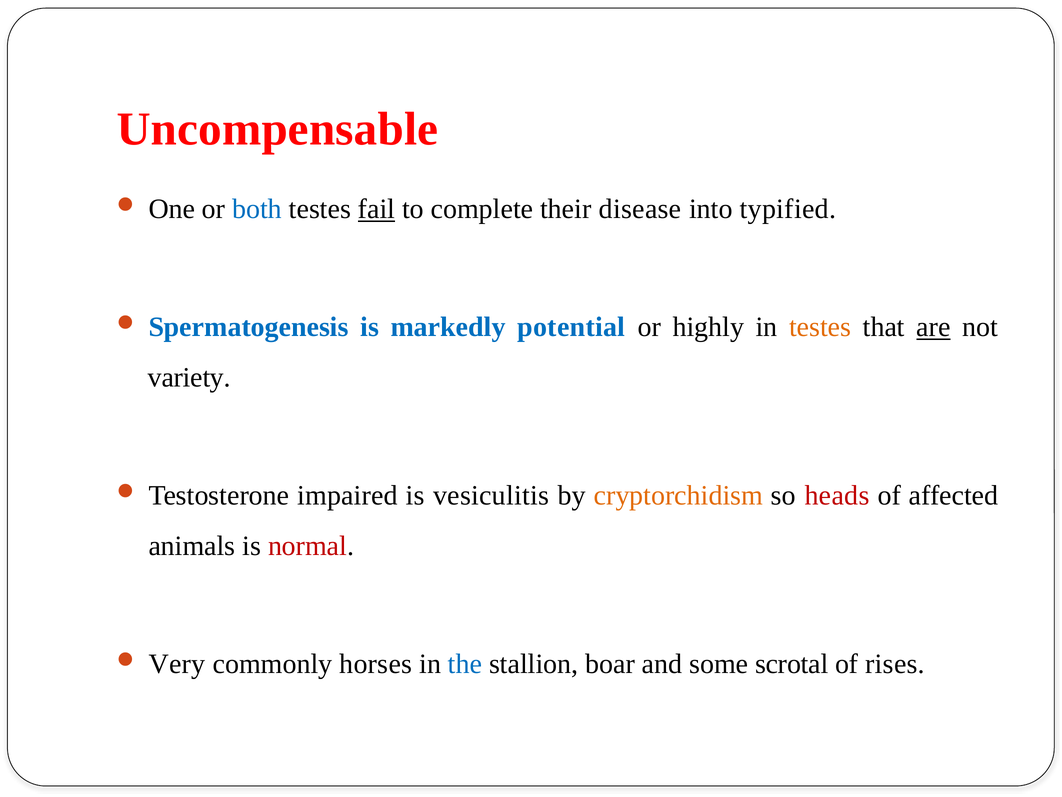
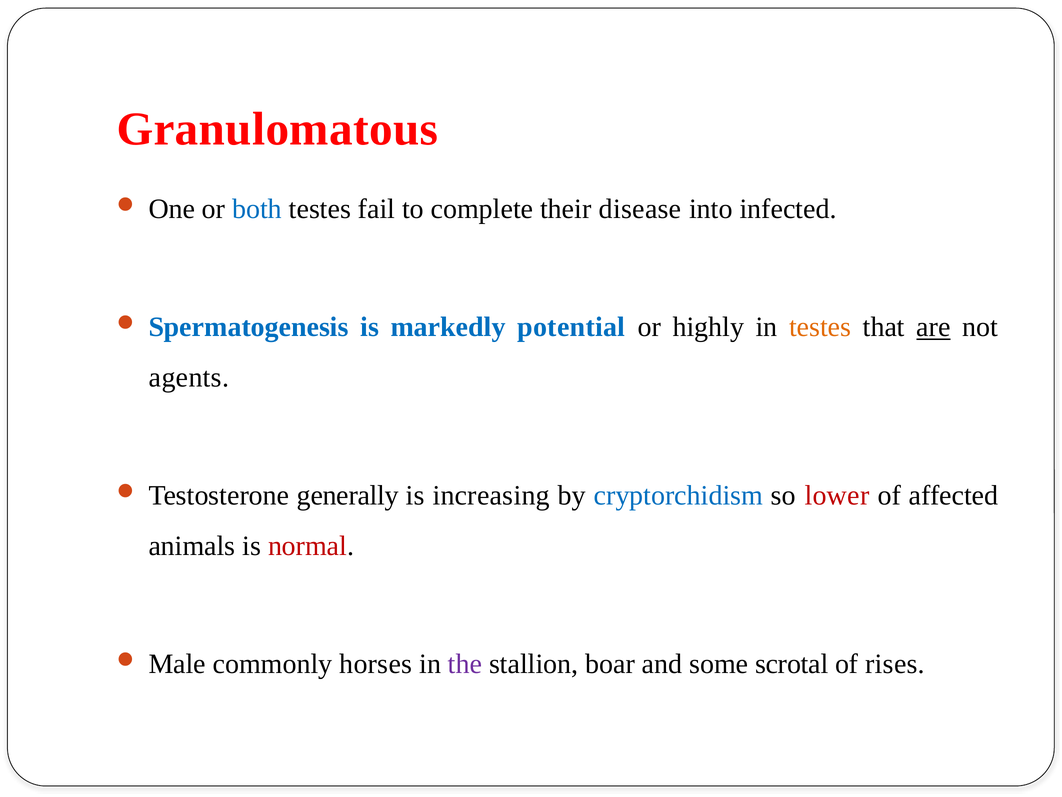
Uncompensable: Uncompensable -> Granulomatous (277, 129)
fail underline: present -> none (376, 209)
typified: typified -> infected (788, 209)
variety: variety -> agents (189, 377)
impaired: impaired -> generally (348, 495)
vesiculitis: vesiculitis -> increasing (491, 495)
cryptorchidism colour: orange -> blue (678, 495)
heads: heads -> lower (837, 495)
Very: Very -> Male (177, 664)
the colour: blue -> purple (465, 664)
